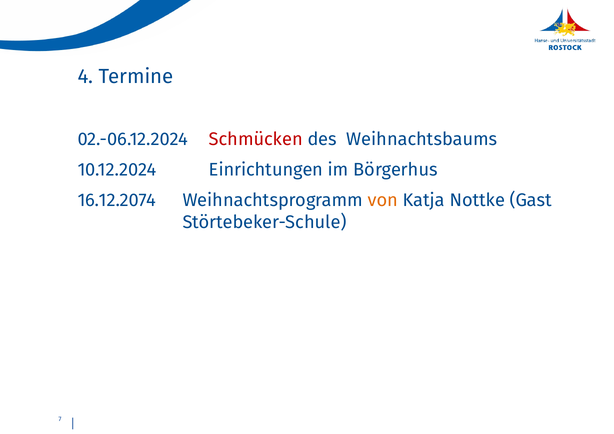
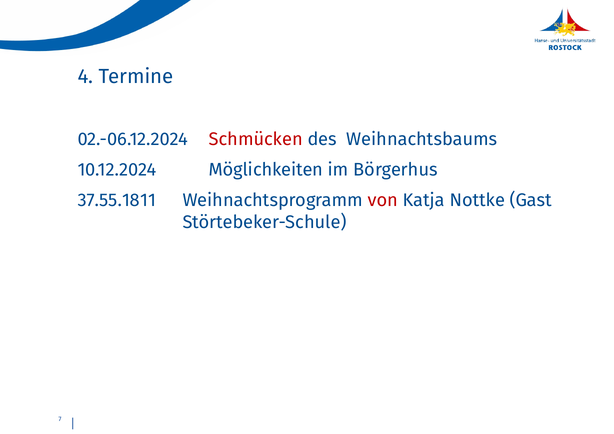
Einrichtungen: Einrichtungen -> Möglichkeiten (266, 170)
16.12.2074: 16.12.2074 -> 37.55.1811 (117, 200)
von colour: orange -> red (383, 200)
